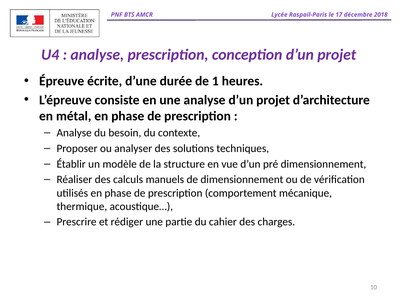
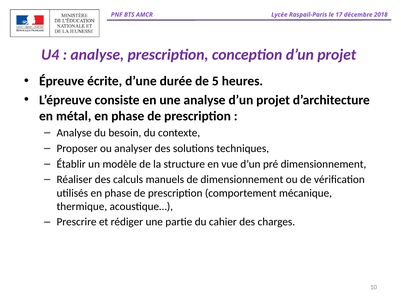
1: 1 -> 5 (215, 81)
